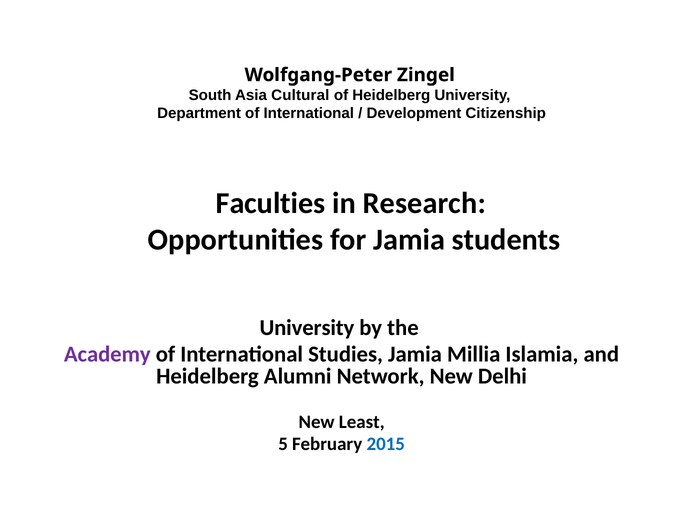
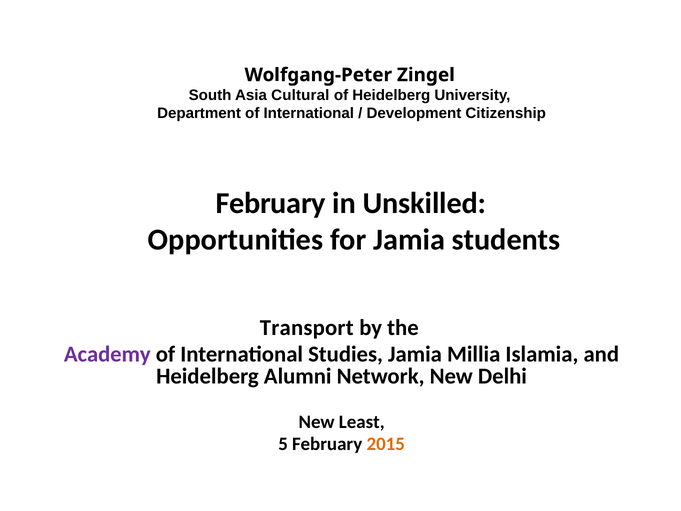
Faculties: Faculties -> February (271, 203)
Research: Research -> Unskilled (424, 203)
University: University -> Transport (307, 328)
2015 colour: blue -> orange (386, 444)
